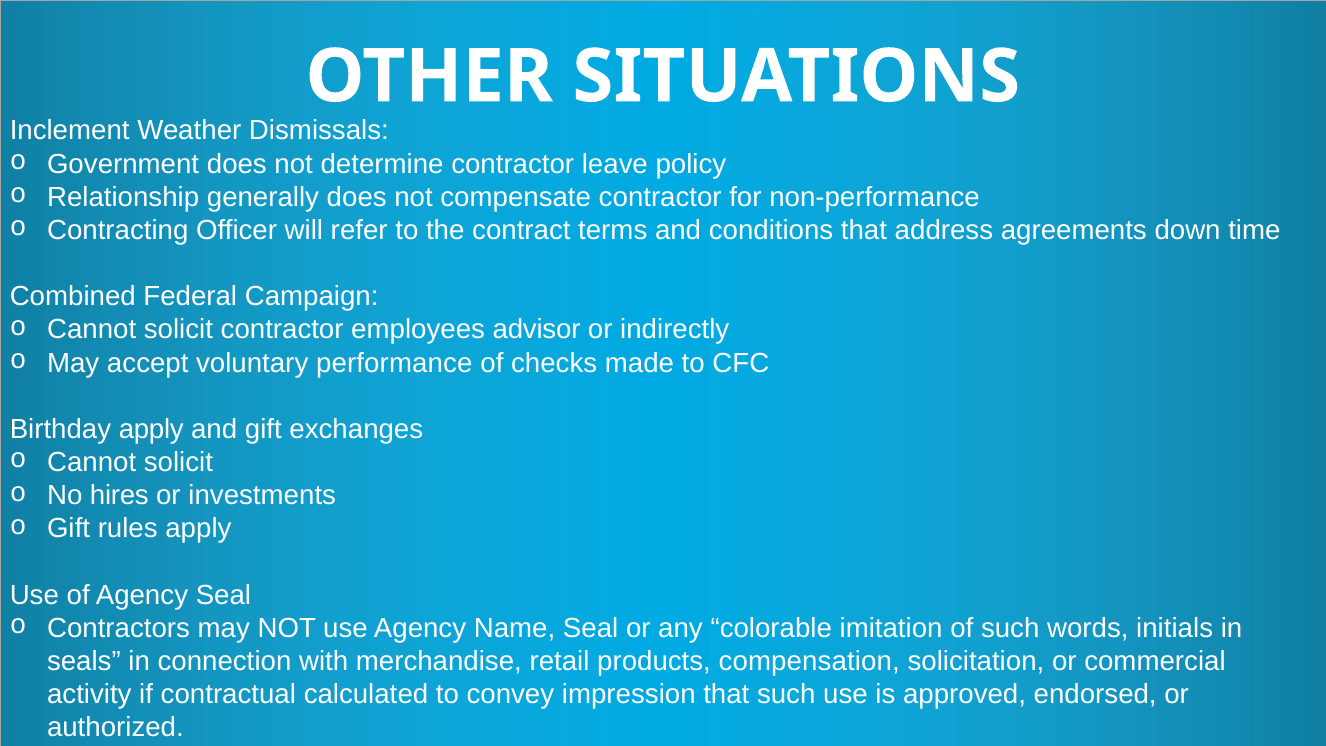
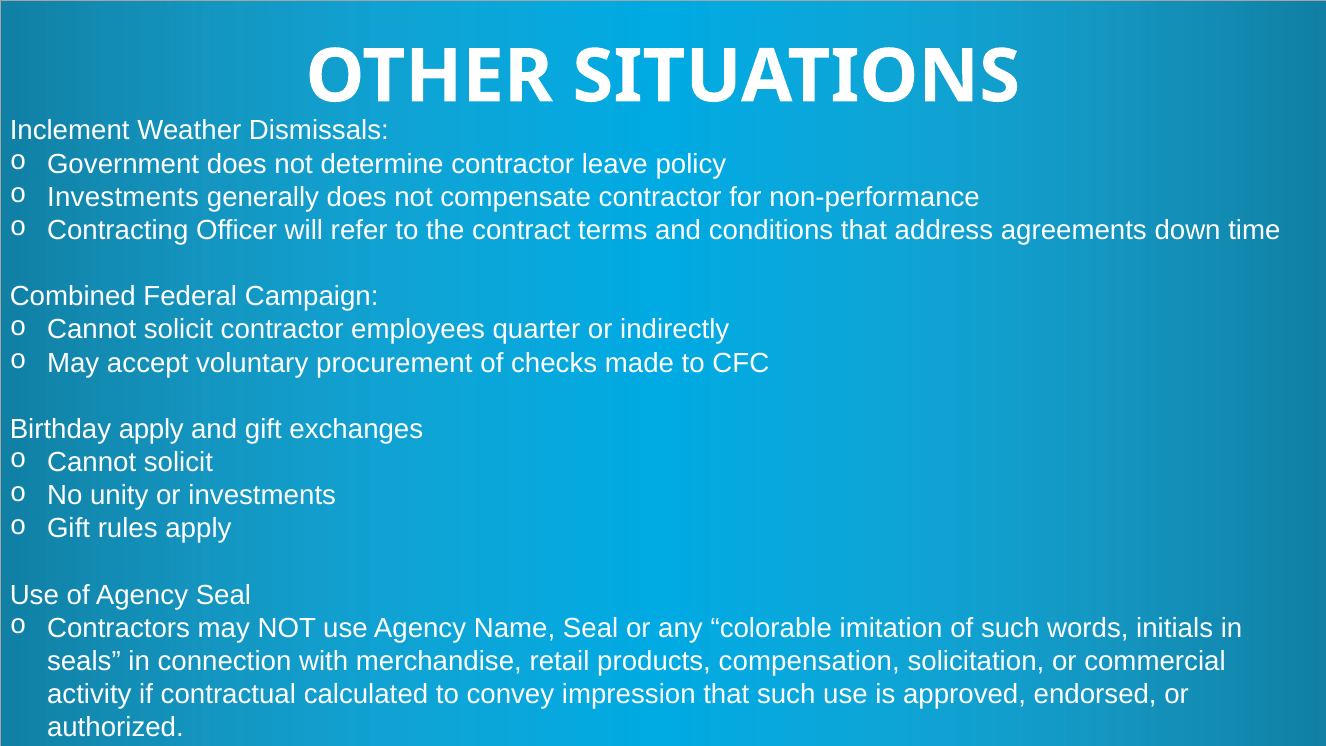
Relationship: Relationship -> Investments (123, 197)
advisor: advisor -> quarter (536, 330)
performance: performance -> procurement (394, 363)
hires: hires -> unity (119, 496)
